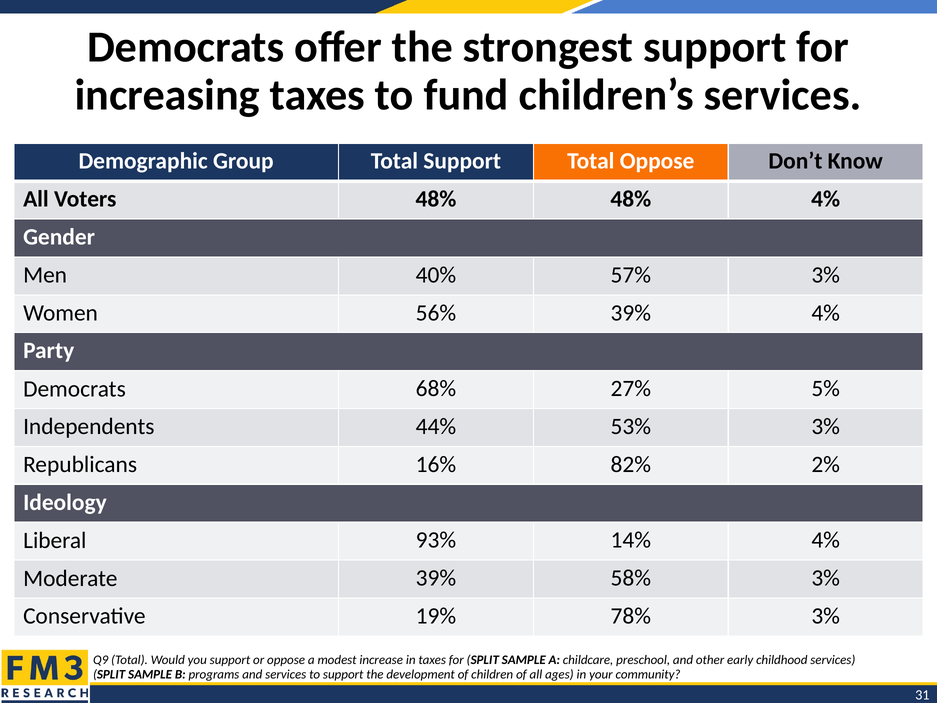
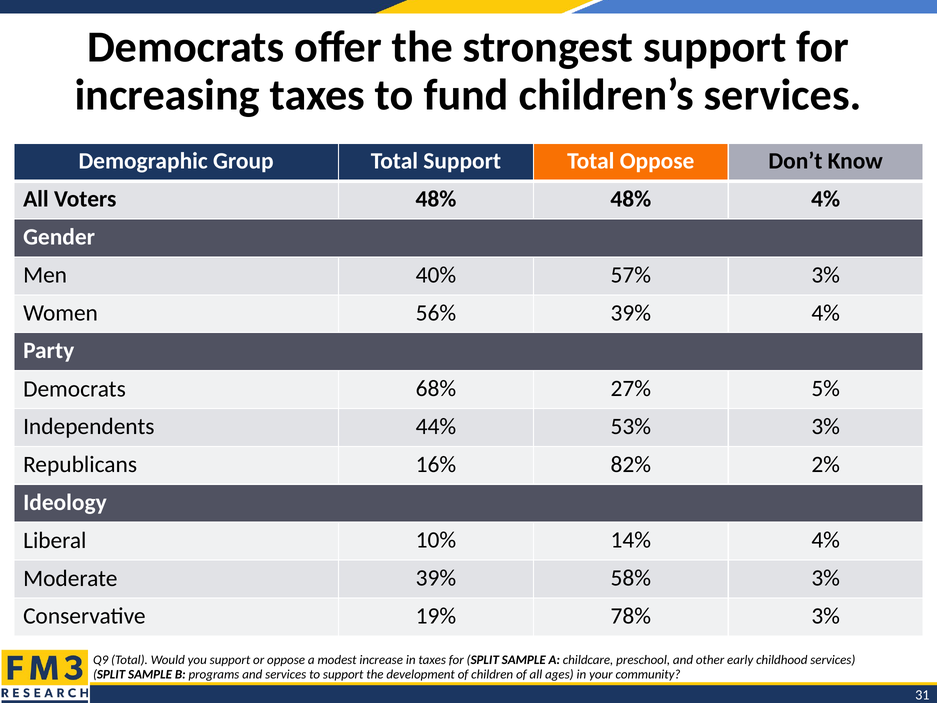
93%: 93% -> 10% (436, 540)
